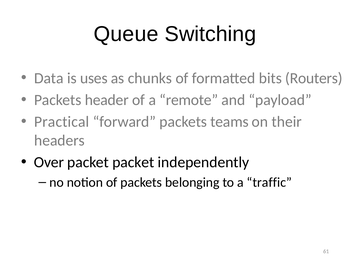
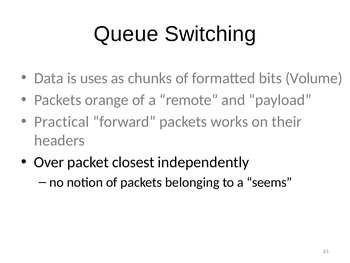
Routers: Routers -> Volume (314, 78)
header: header -> orange (107, 100)
teams: teams -> works (229, 122)
packet packet: packet -> closest (133, 162)
traffic: traffic -> seems (269, 182)
